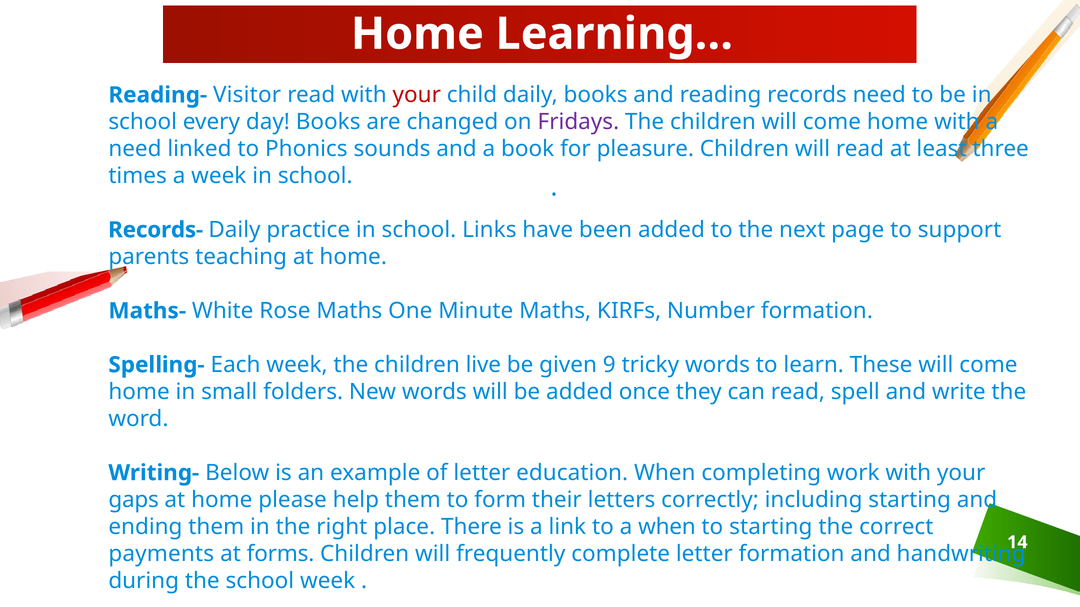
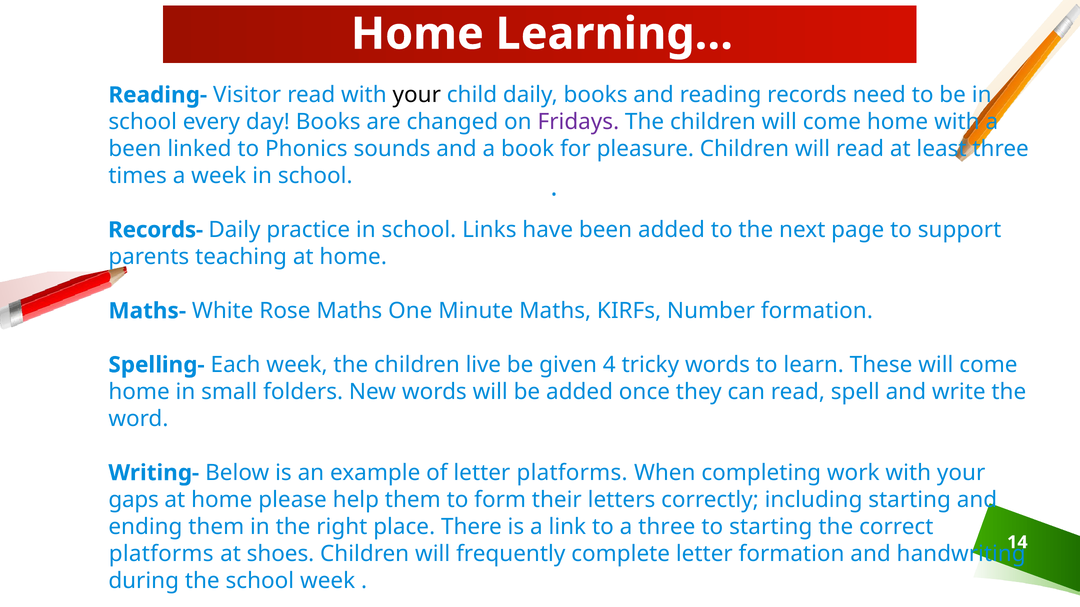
your colour: red -> black (417, 95)
need: need -> been (135, 149)
9: 9 -> 4 (609, 365)
letter education: education -> platforms (572, 473)
a when: when -> three (667, 527)
payments: payments -> platforms (161, 554)
forms: forms -> shoes (281, 554)
